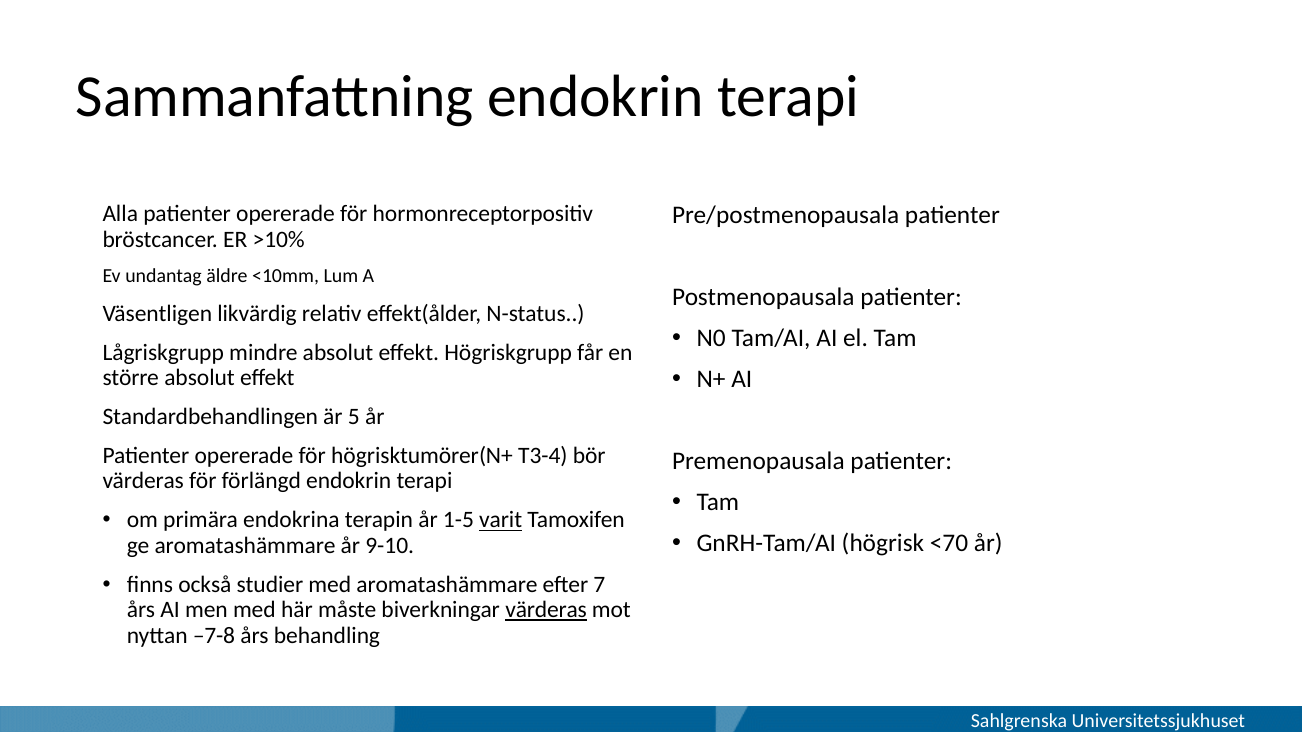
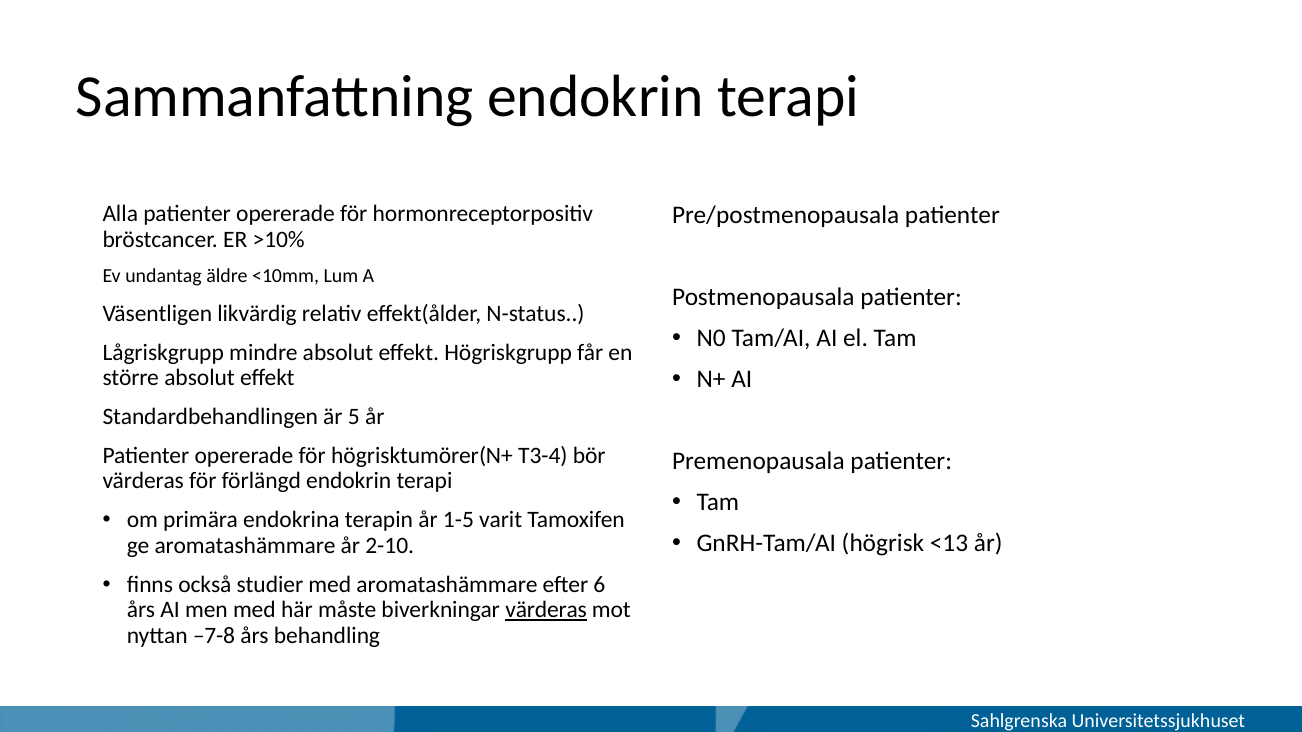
varit underline: present -> none (501, 520)
<70: <70 -> <13 (949, 543)
9-10: 9-10 -> 2-10 (390, 546)
7: 7 -> 6 (599, 585)
